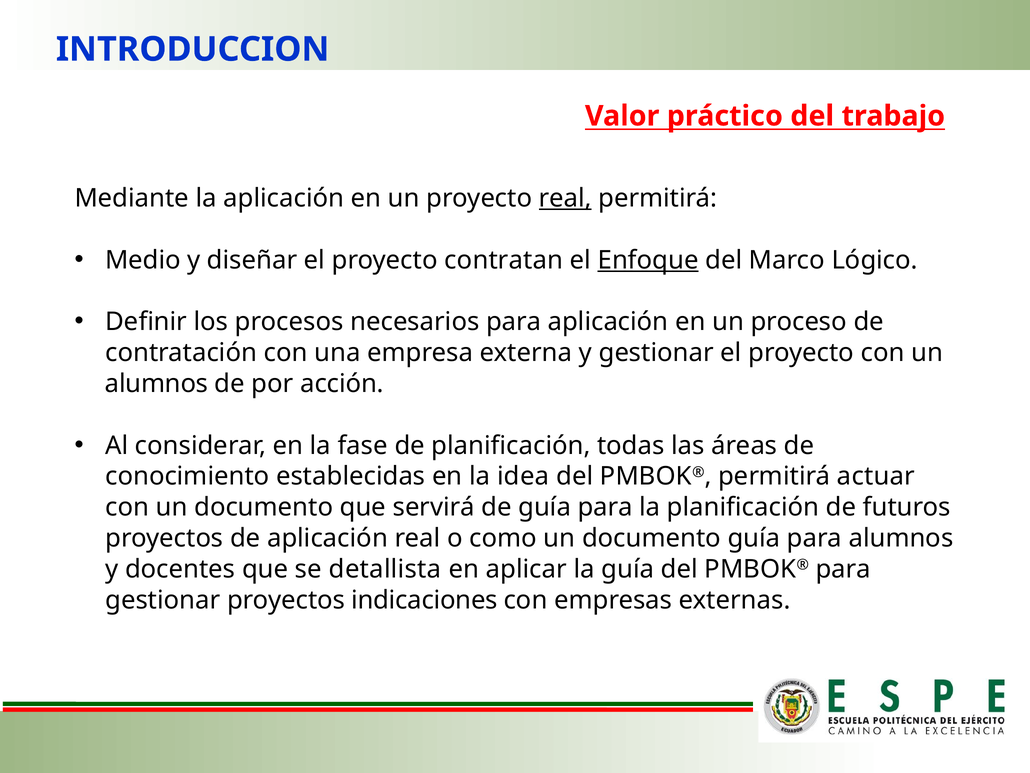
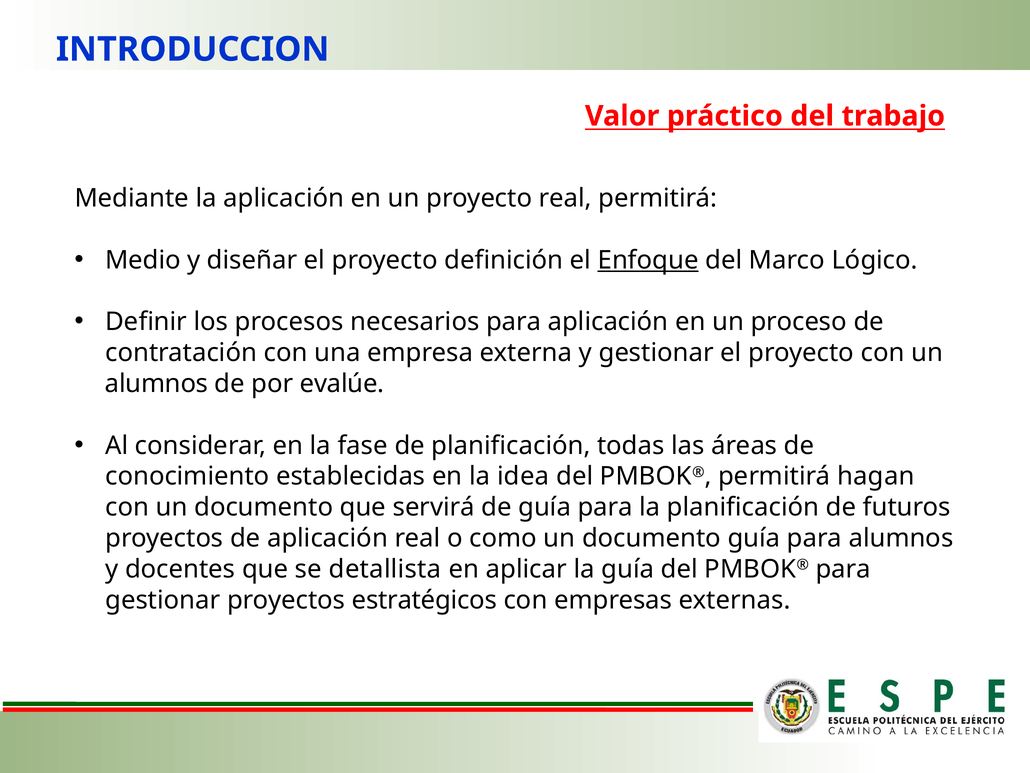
real underline: present -> none (565, 198)
contratan: contratan -> definición (504, 260)
acción: acción -> evalúe (342, 383)
actuar: actuar -> hagan (876, 476)
indicaciones: indicaciones -> estratégicos (424, 600)
